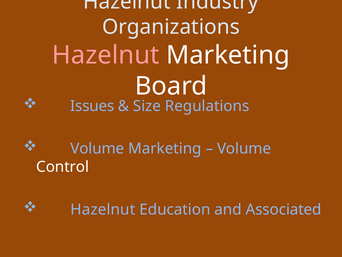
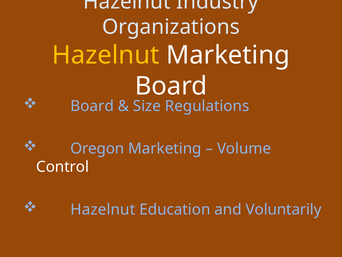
Hazelnut colour: pink -> yellow (106, 55)
Issues: Issues -> Board (92, 106)
Volume: Volume -> Oregon (97, 148)
Associated: Associated -> Voluntarily (284, 209)
